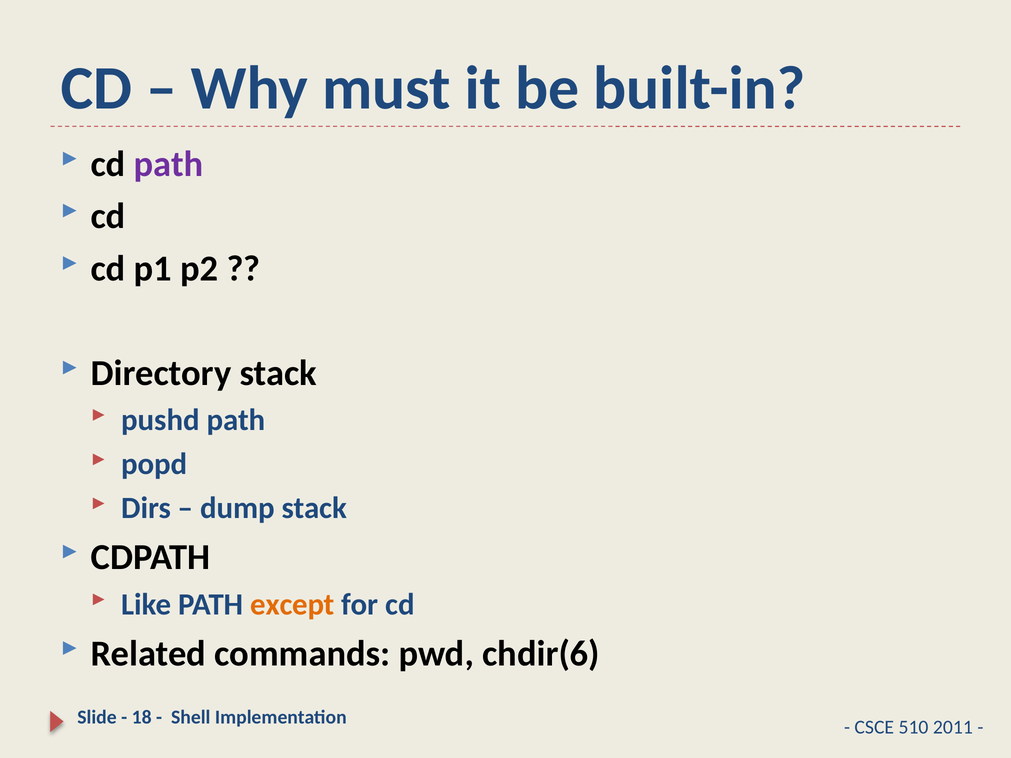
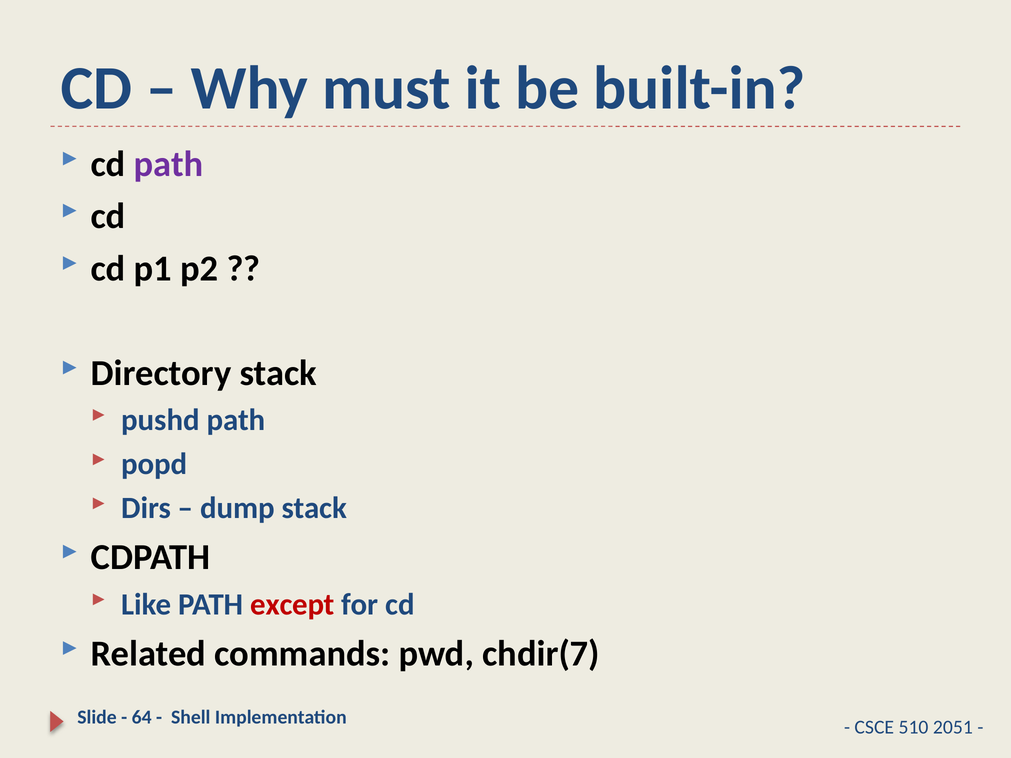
except colour: orange -> red (292, 605)
chdir(6: chdir(6 -> chdir(7 (541, 654)
18: 18 -> 64 (142, 717)
2011: 2011 -> 2051 (953, 728)
